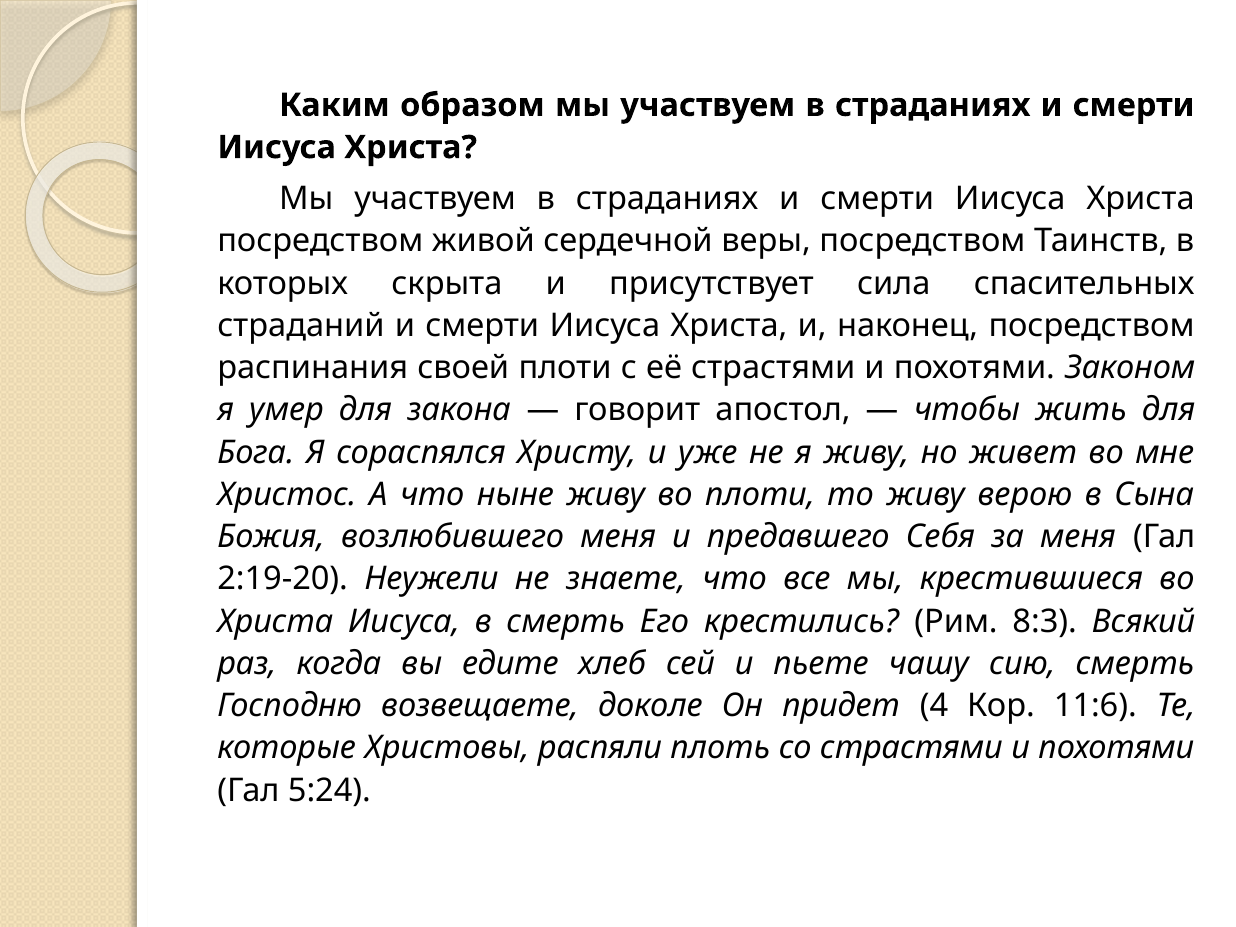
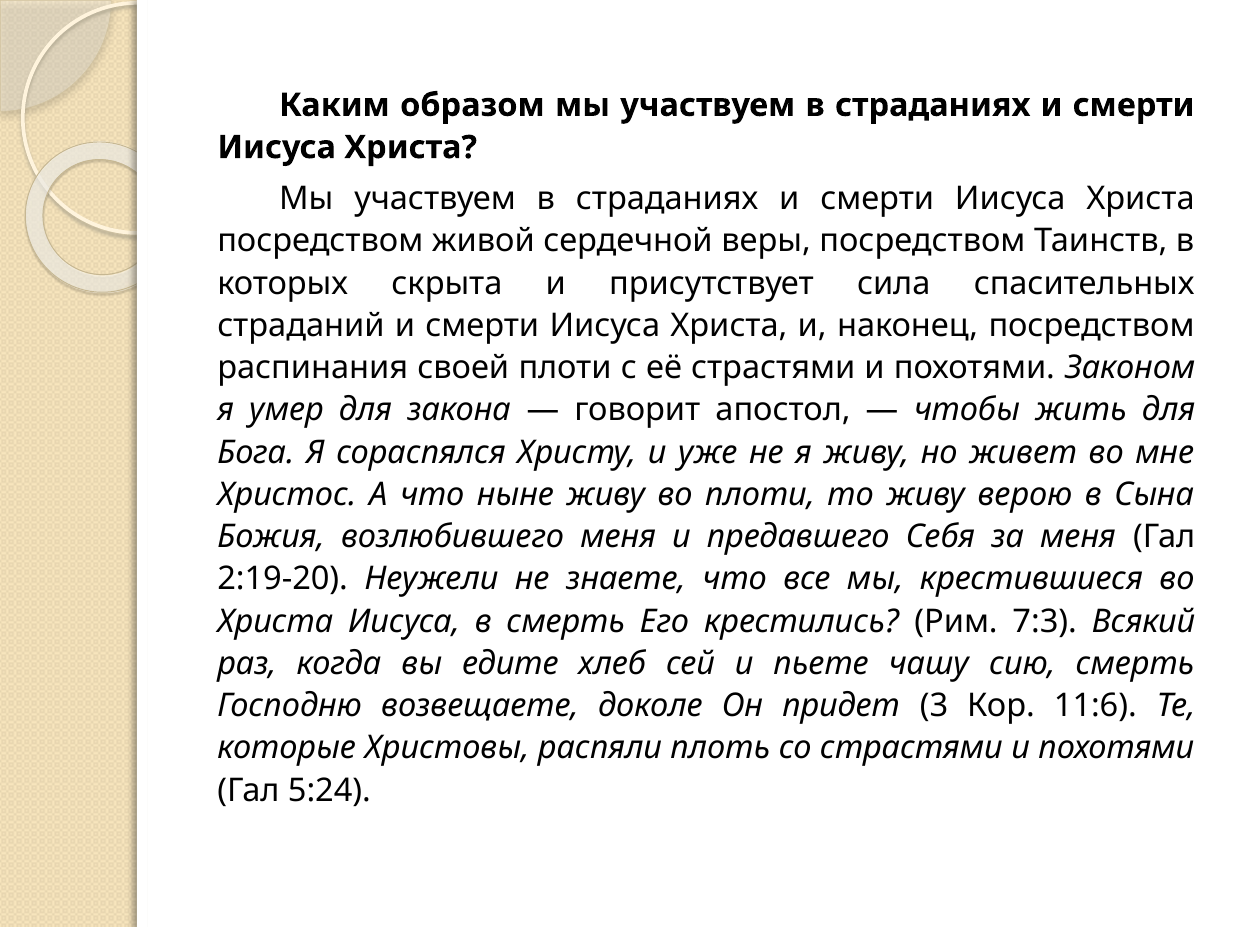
8:3: 8:3 -> 7:3 (1045, 621)
4: 4 -> 3 (934, 706)
